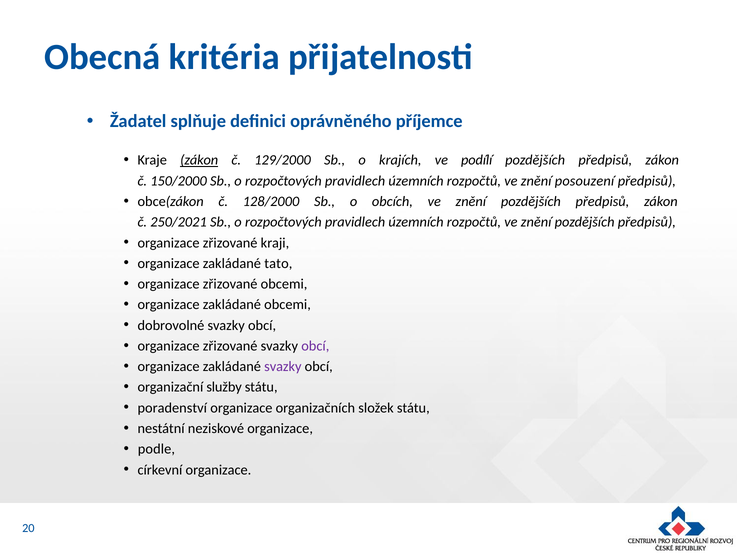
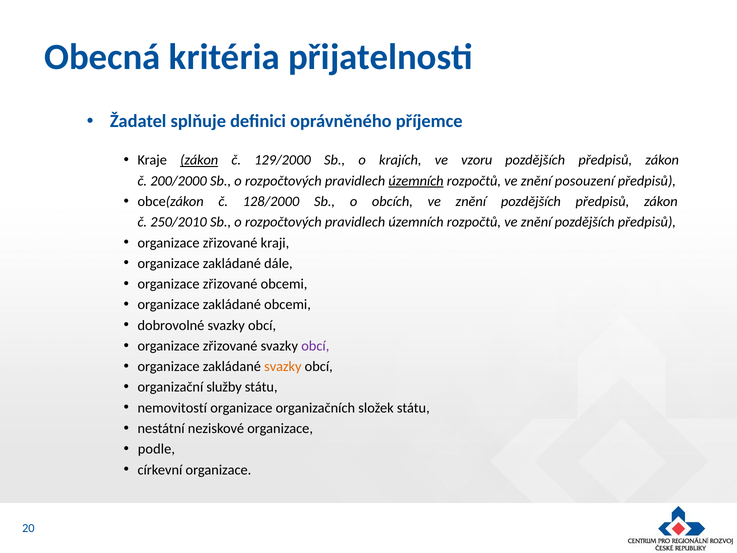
podílí: podílí -> vzoru (477, 160)
150/2000: 150/2000 -> 200/2000 (179, 181)
územních underline: none -> present (416, 181)
250/2021: 250/2021 -> 250/2010 (179, 222)
tato: tato -> dále (278, 263)
svazky colour: purple -> orange (283, 366)
poradenství: poradenství -> nemovitostí (172, 408)
